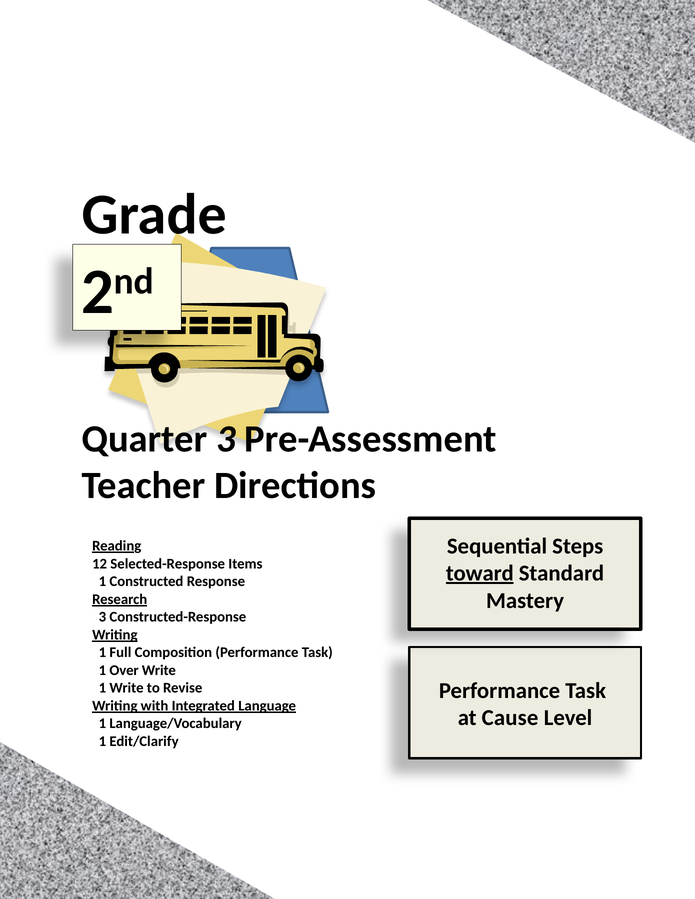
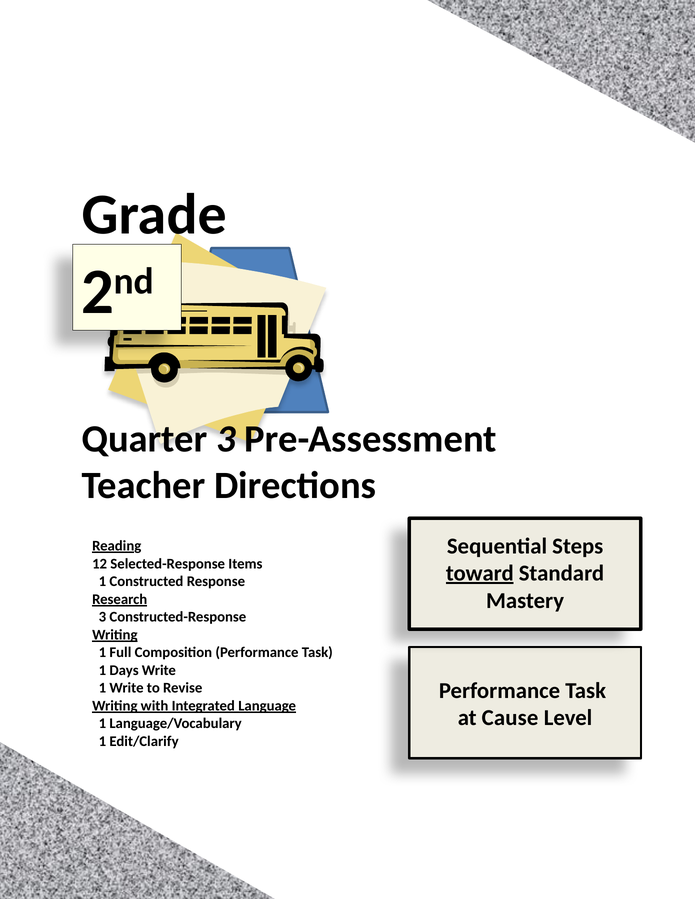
Over: Over -> Days (124, 671)
